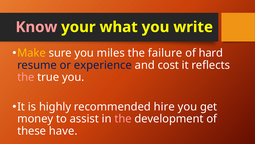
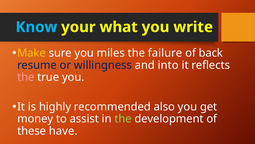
Know colour: pink -> light blue (36, 27)
hard: hard -> back (211, 53)
experience: experience -> willingness (103, 65)
cost: cost -> into (168, 65)
hire: hire -> also (164, 106)
the colour: pink -> light green (123, 118)
